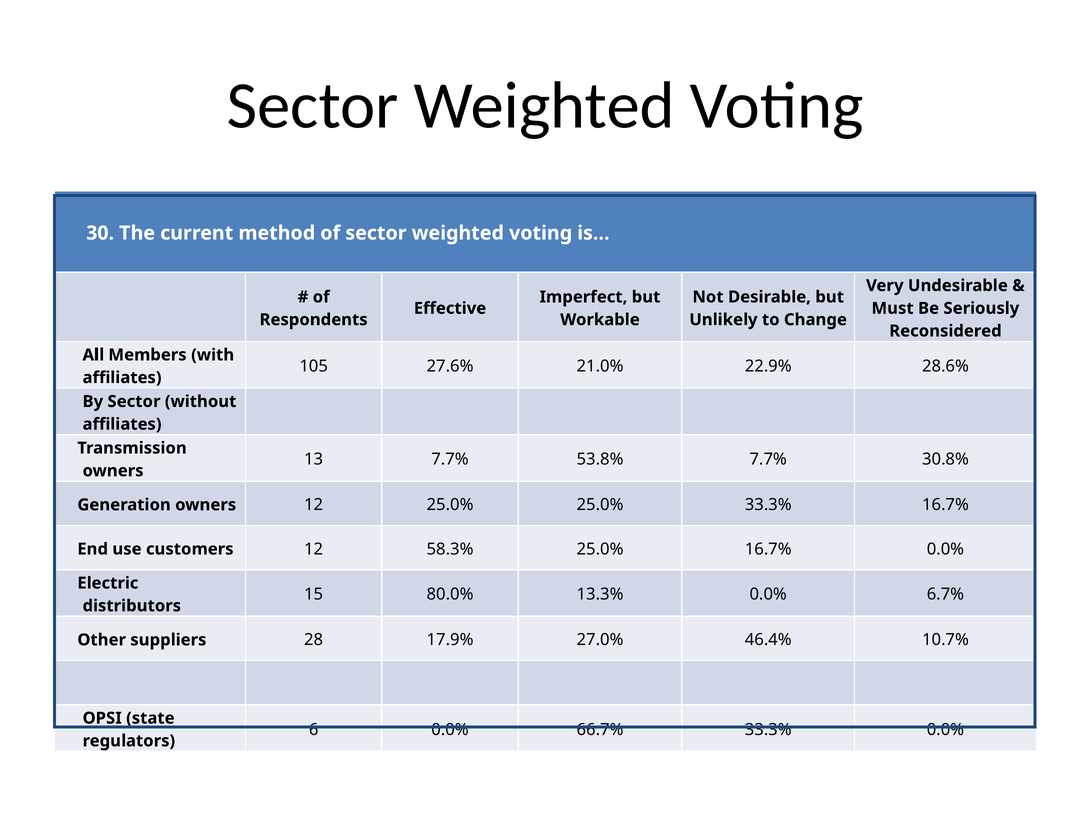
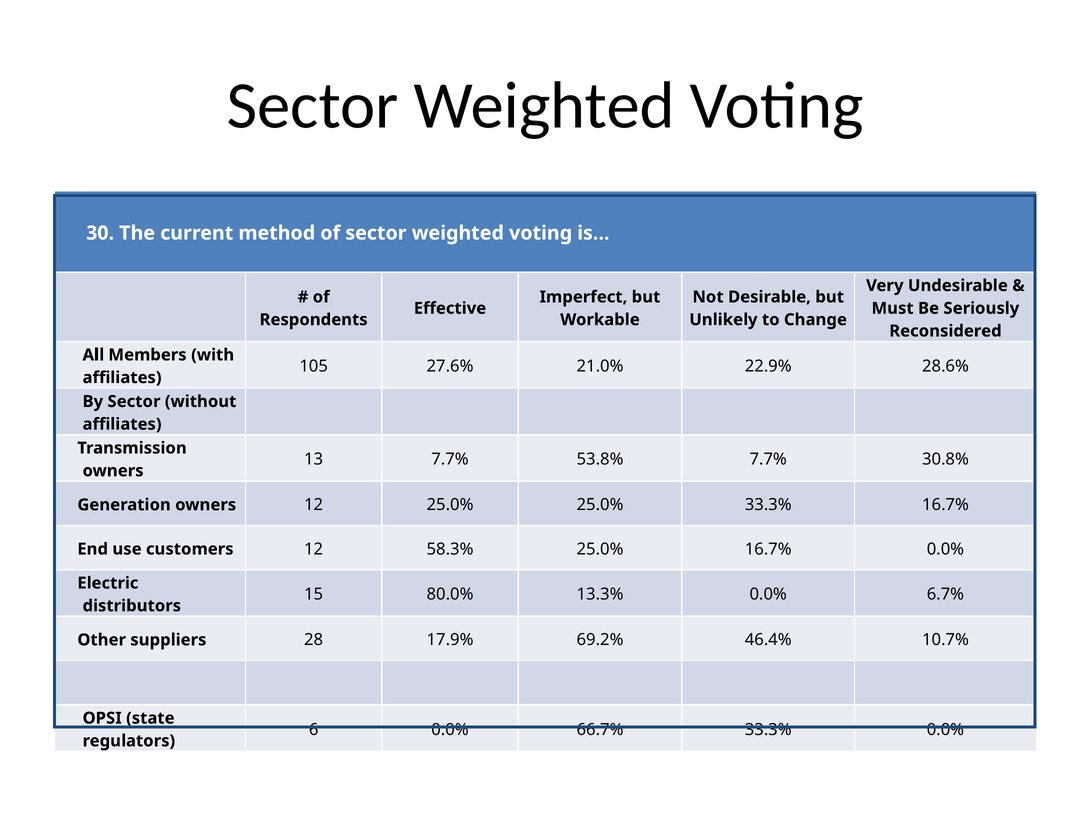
27.0%: 27.0% -> 69.2% (600, 640)
